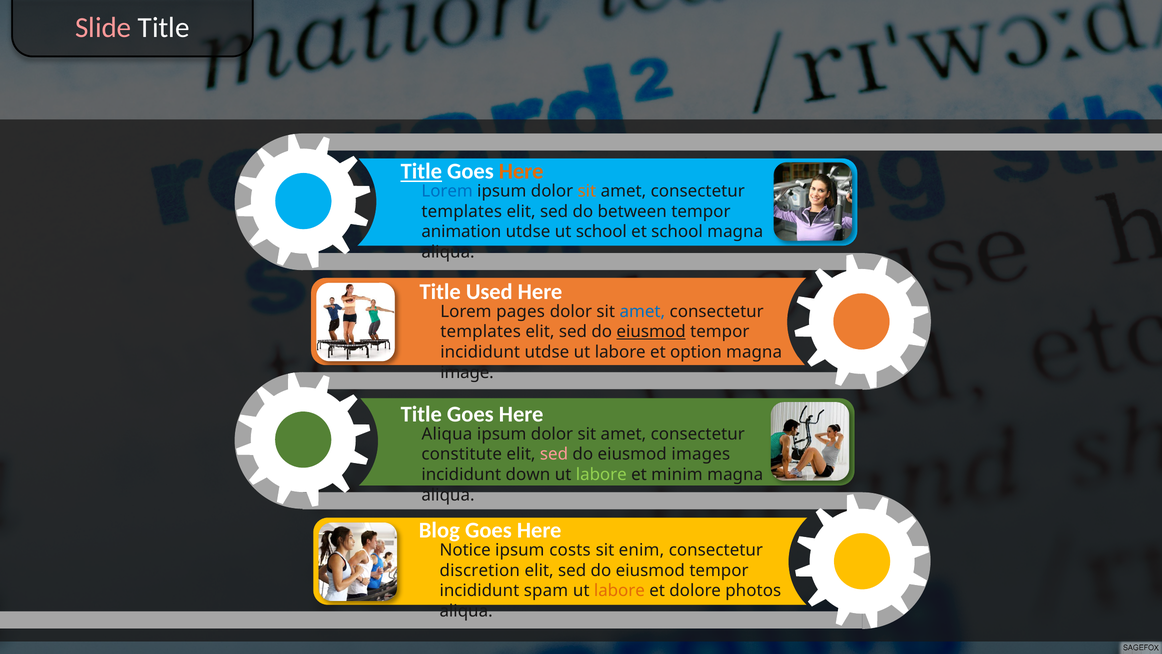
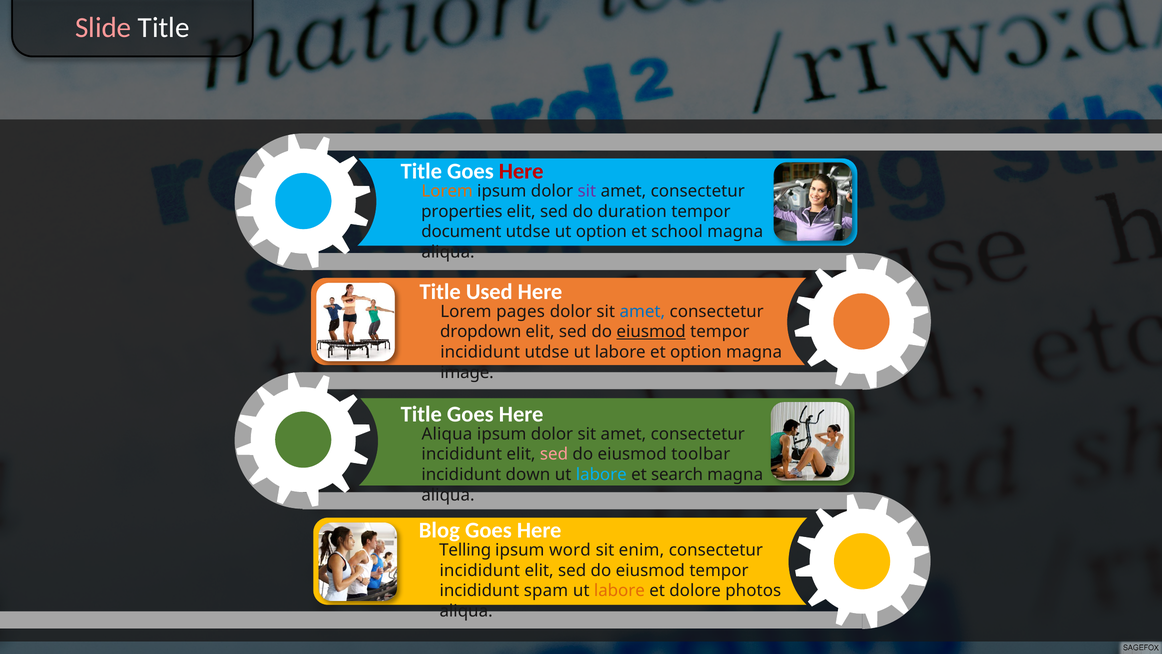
Title underline: present -> none (421, 171)
Here colour: orange -> red (521, 171)
Lorem colour: blue -> orange (447, 191)
sit colour: orange -> purple (587, 191)
templates: templates -> properties (462, 211)
between: between -> duration (632, 211)
animation: animation -> document (461, 232)
ut school: school -> option (601, 232)
templates: templates -> dropdown (481, 332)
constitute: constitute -> incididunt (462, 454)
images: images -> toolbar (701, 454)
labore colour: light green -> light blue (601, 474)
minim: minim -> search (677, 474)
Notice: Notice -> Telling (465, 550)
costs: costs -> word (570, 550)
discretion: discretion -> incididunt (480, 570)
